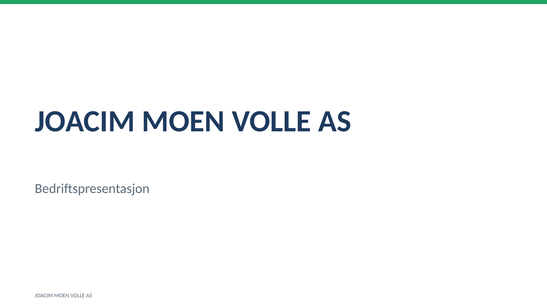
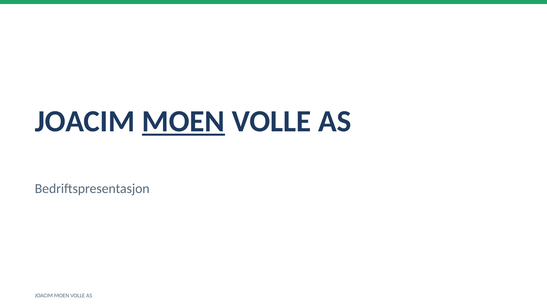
MOEN underline: none -> present (183, 121)
